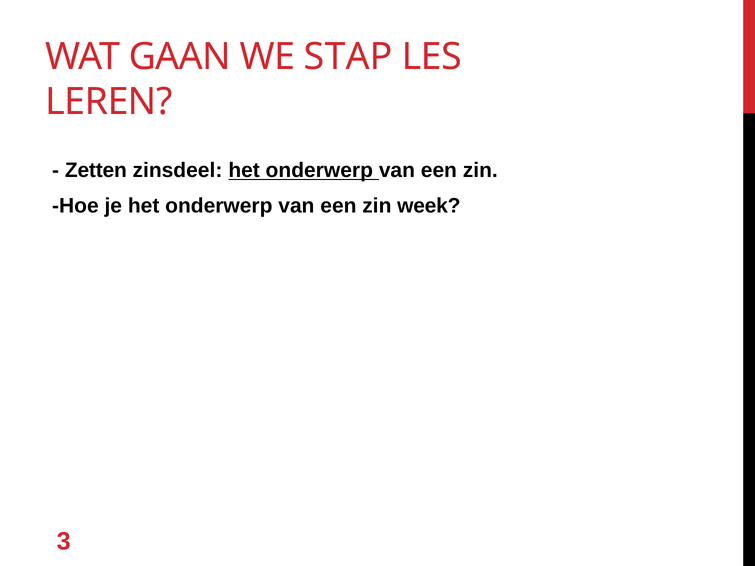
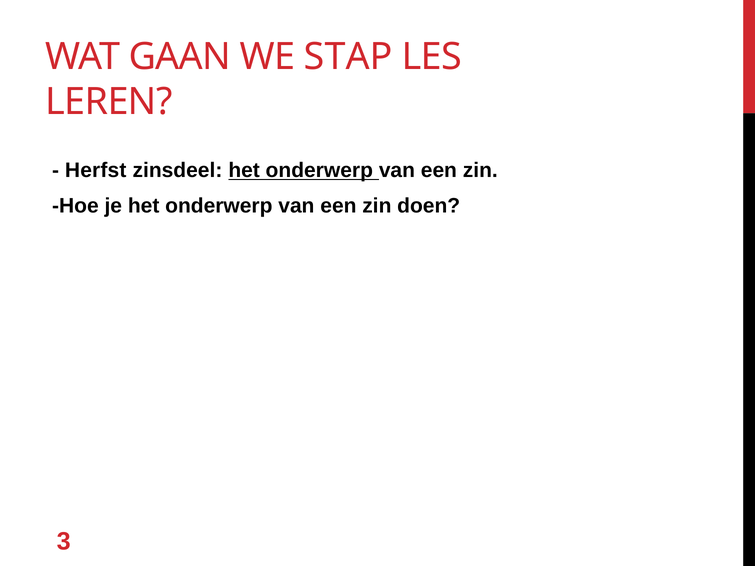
Zetten: Zetten -> Herfst (96, 170)
week: week -> doen (429, 206)
